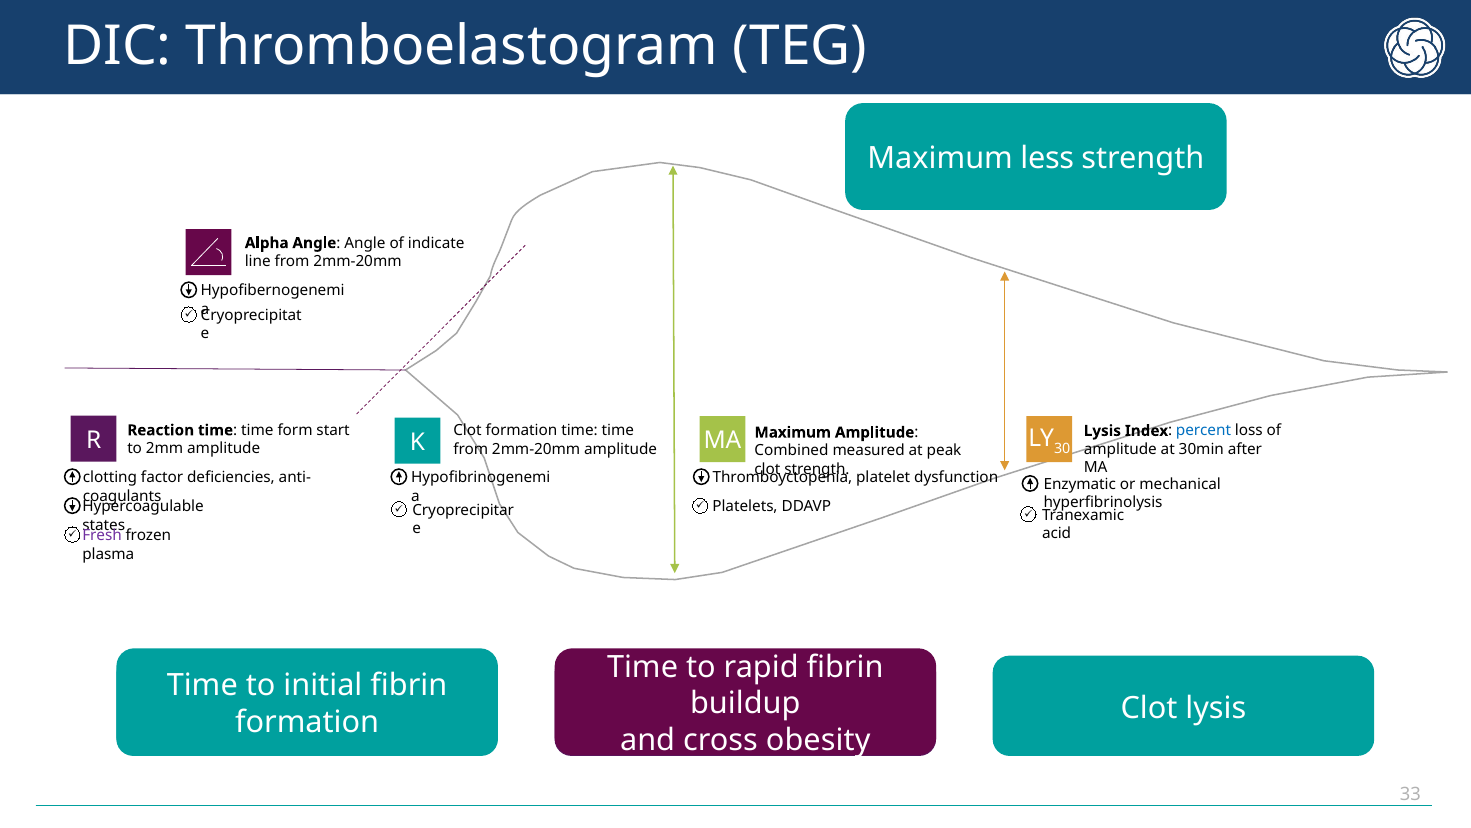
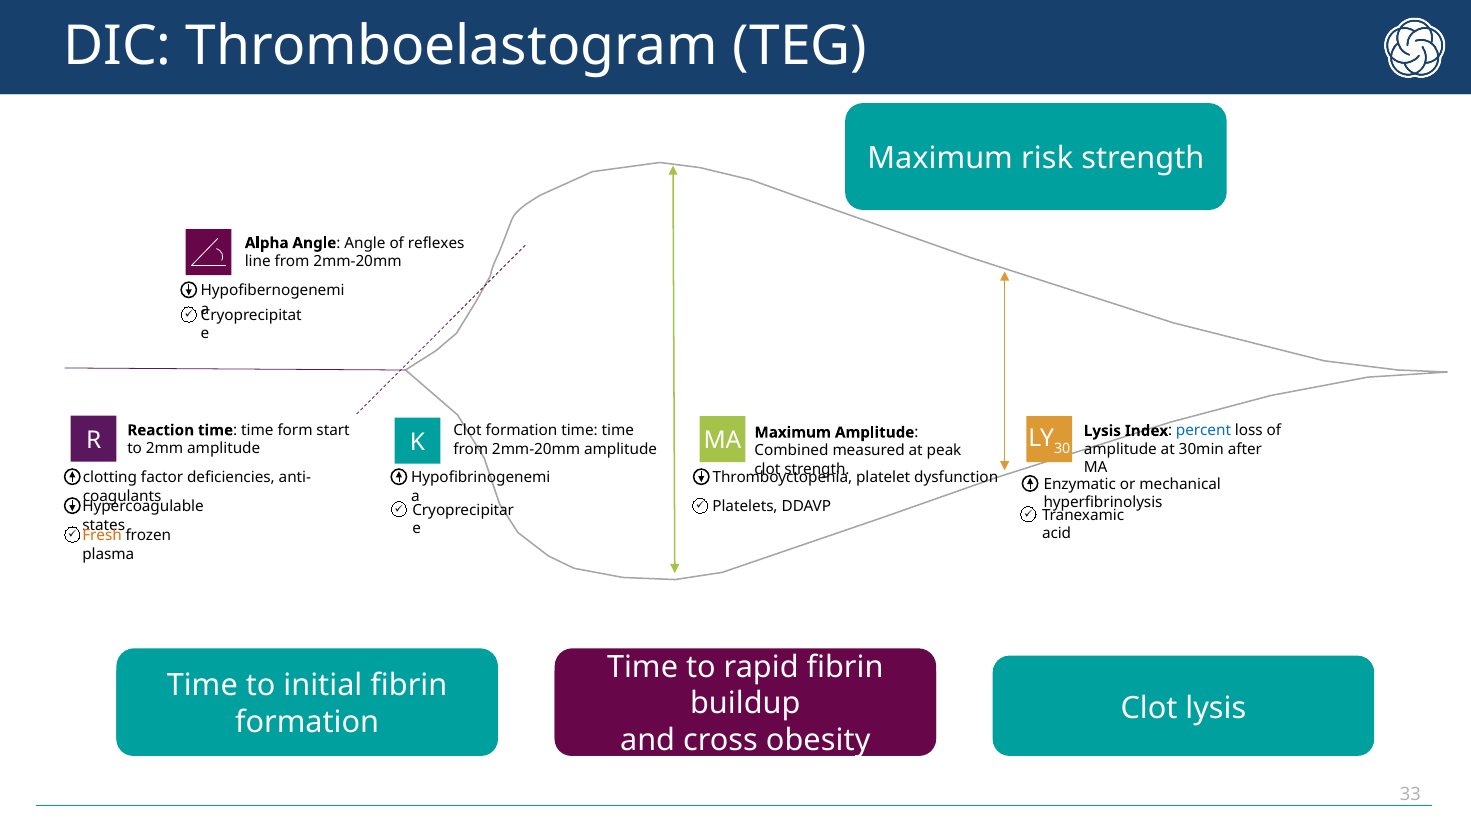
less: less -> risk (1047, 159)
indicate: indicate -> reflexes (436, 243)
Fresh colour: purple -> orange (102, 535)
